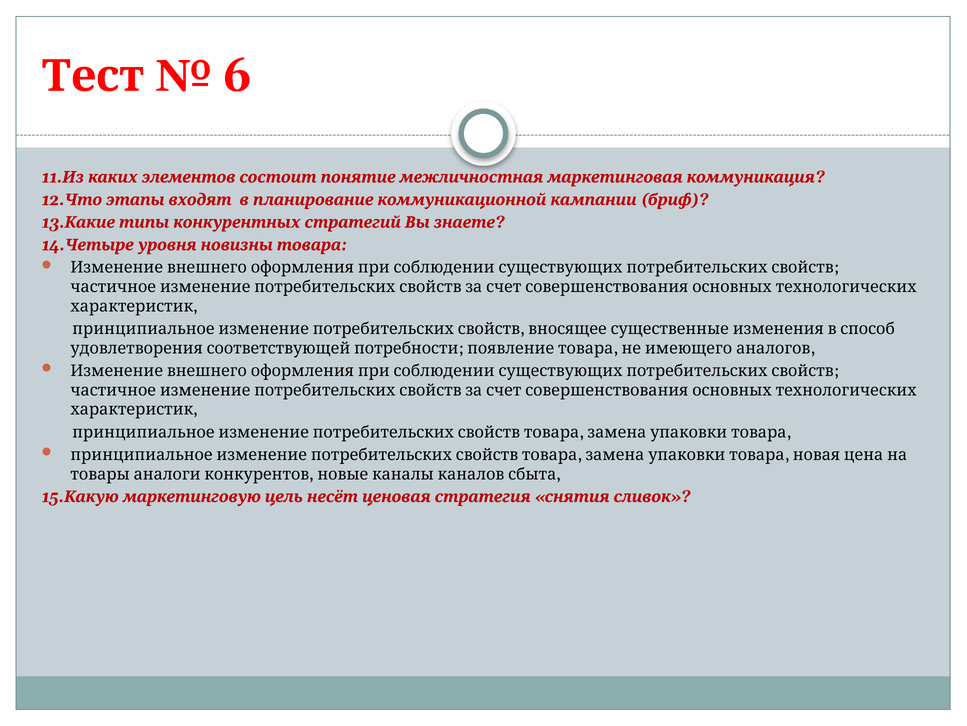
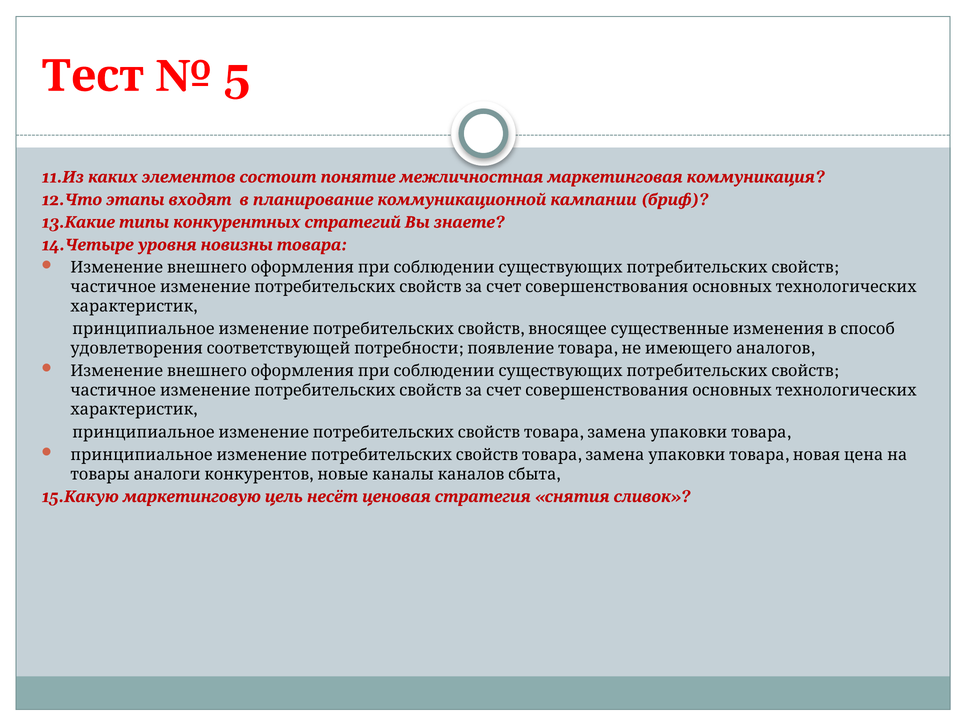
6: 6 -> 5 (237, 76)
